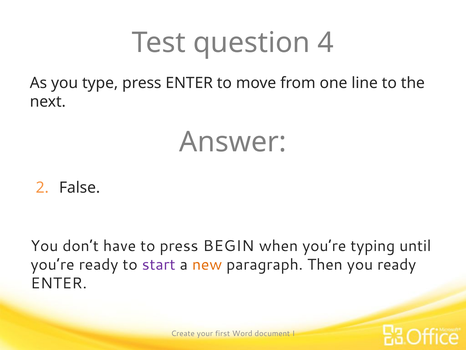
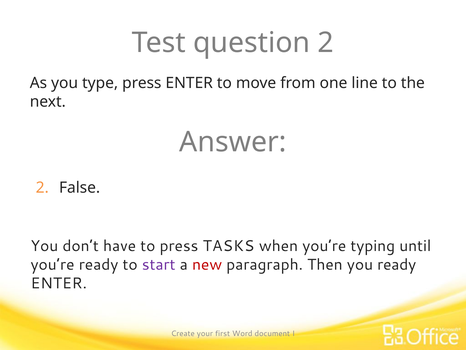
question 4: 4 -> 2 (326, 43)
BEGIN: BEGIN -> TASKS (229, 246)
new colour: orange -> red (207, 264)
